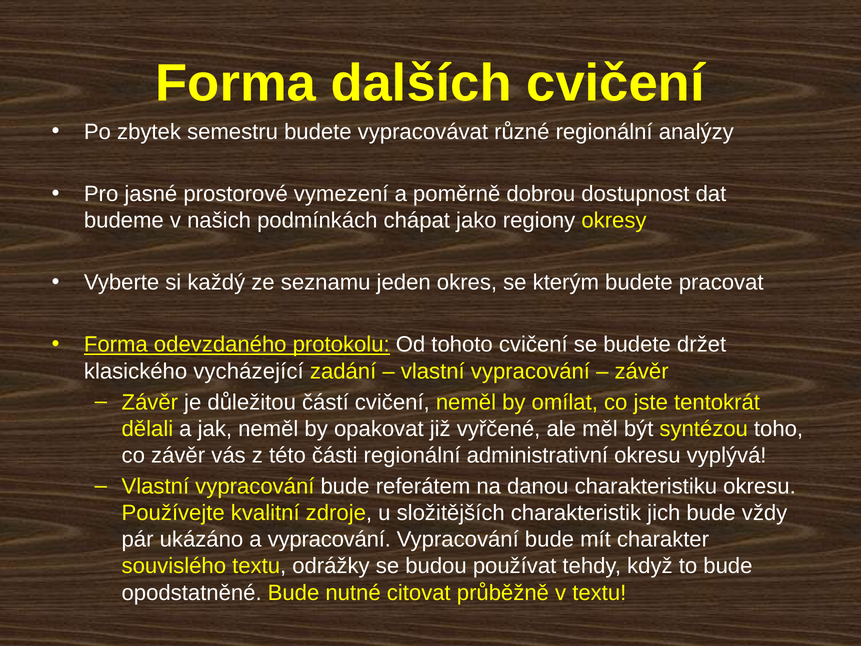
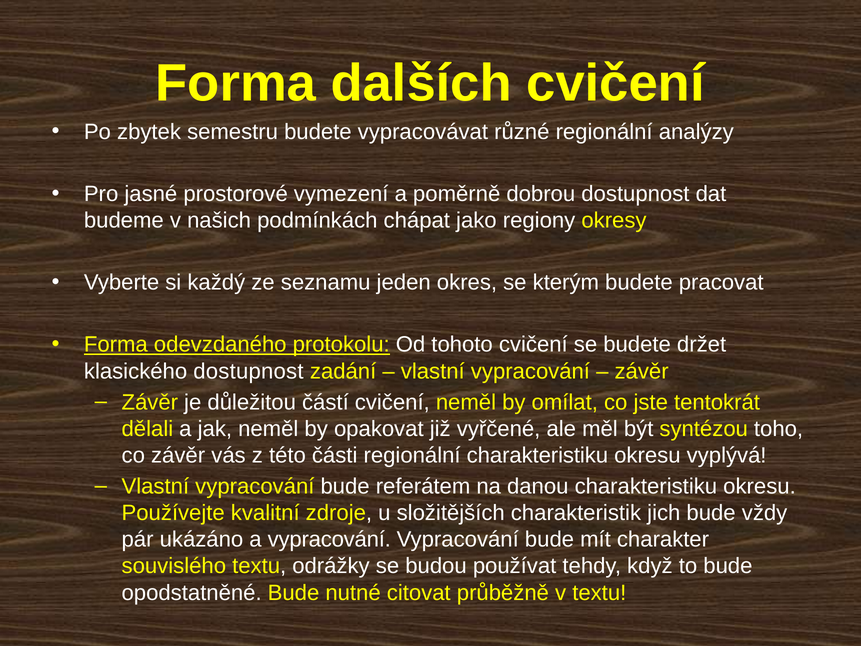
klasického vycházející: vycházející -> dostupnost (248, 371)
regionální administrativní: administrativní -> charakteristiku (537, 455)
